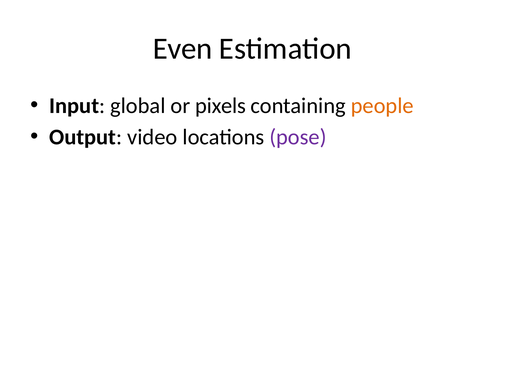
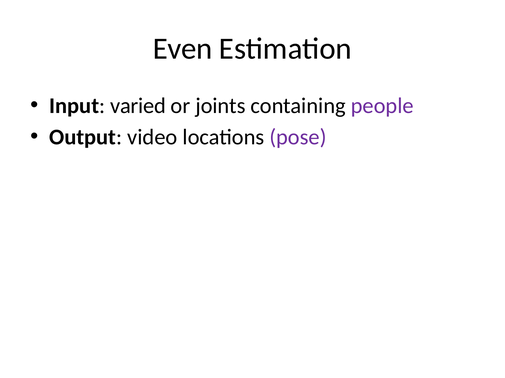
global: global -> varied (138, 106)
pixels: pixels -> joints (220, 106)
people colour: orange -> purple (382, 106)
